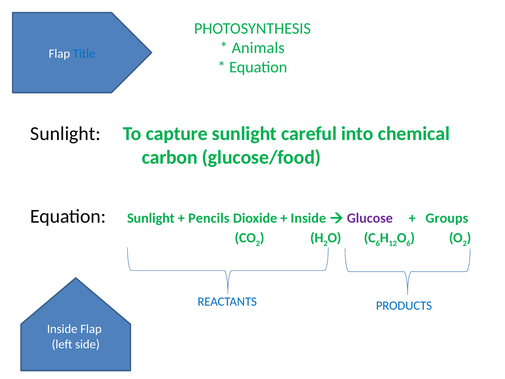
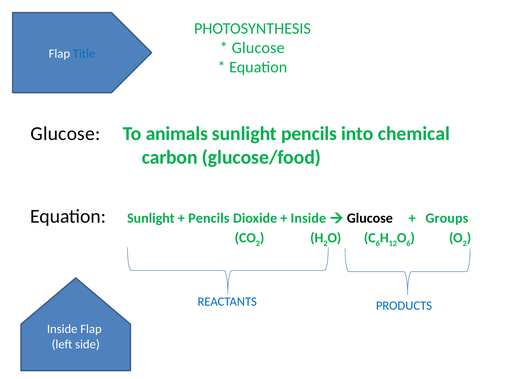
Animals: Animals -> Glucose (258, 48)
Sunlight: Sunlight -> Glucose (65, 134)
capture: capture -> animals (177, 134)
sunlight careful: careful -> pencils (309, 134)
Glucose colour: purple -> black (370, 218)
